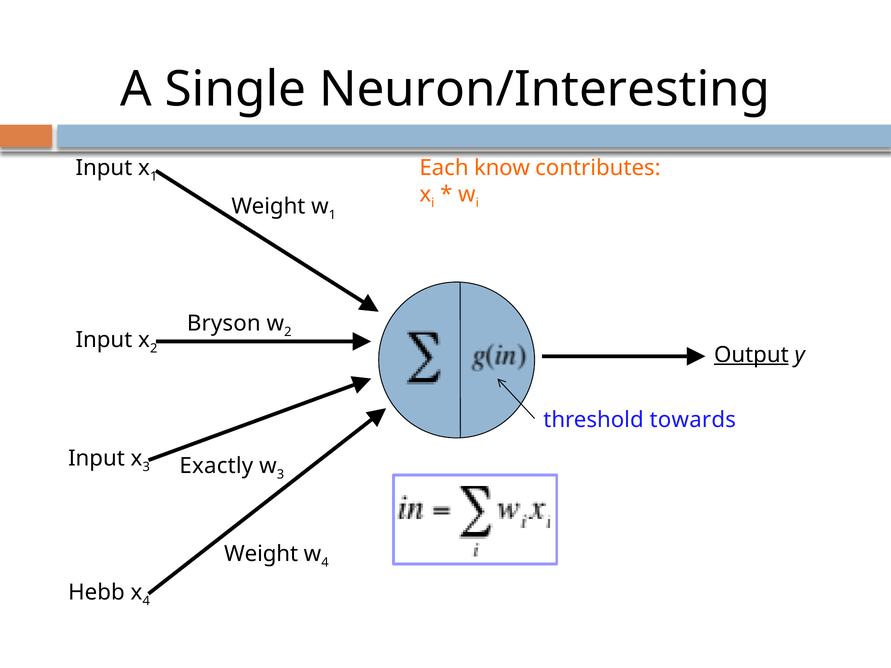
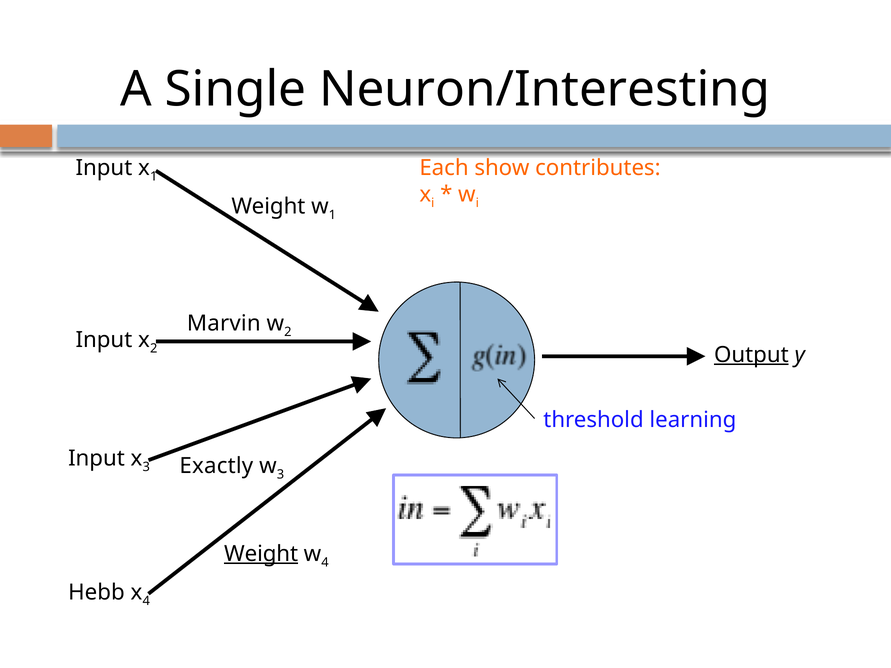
know: know -> show (502, 168)
Bryson: Bryson -> Marvin (224, 324)
towards: towards -> learning (693, 420)
Weight underline: none -> present (261, 554)
